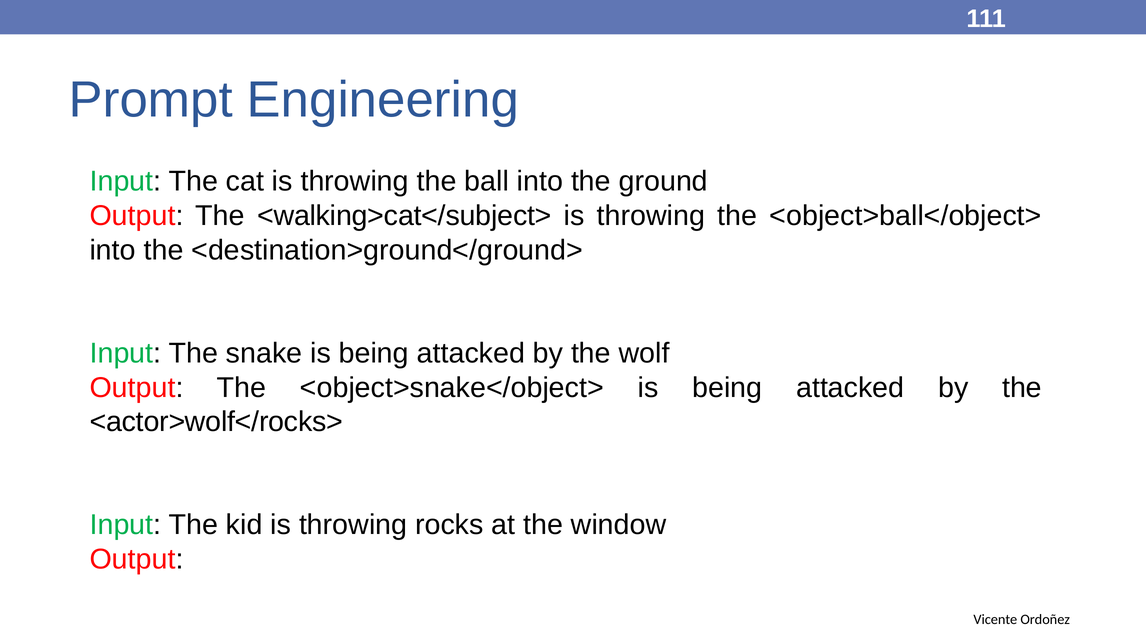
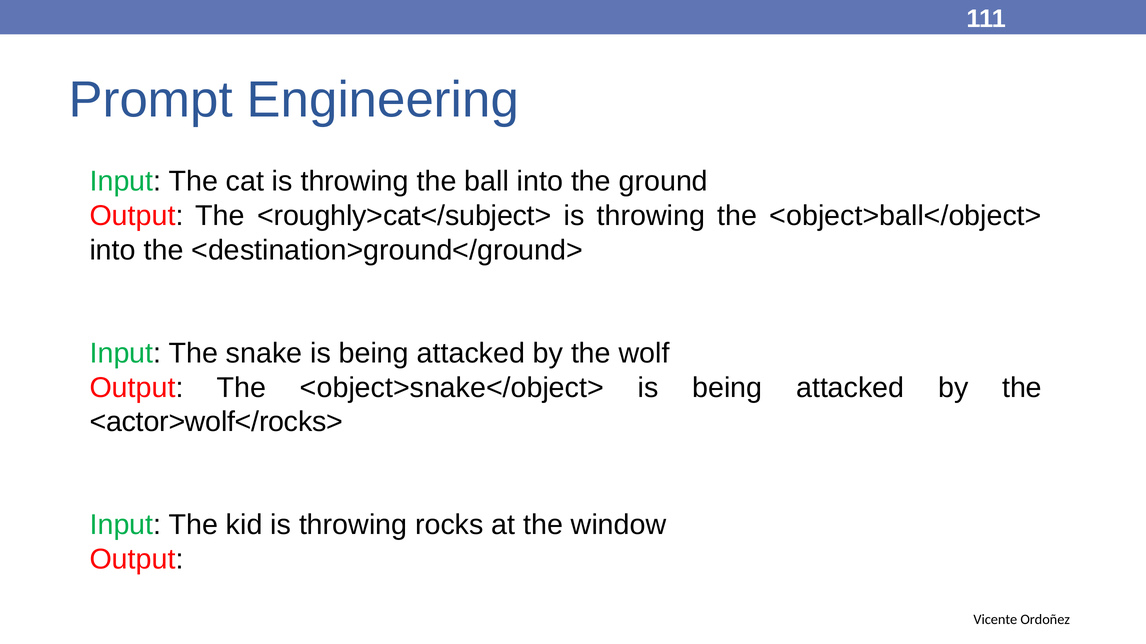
<walking>cat</subject>: <walking>cat</subject> -> <roughly>cat</subject> (404, 216)
